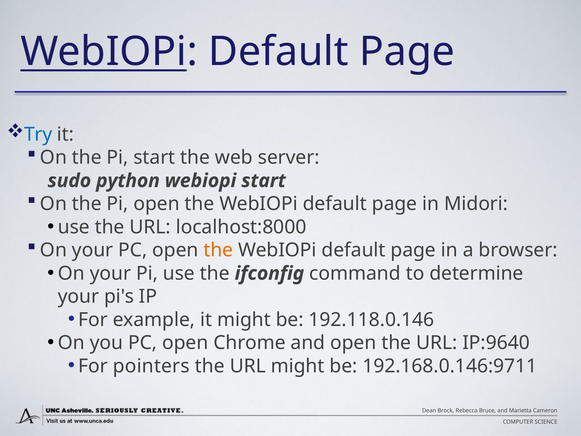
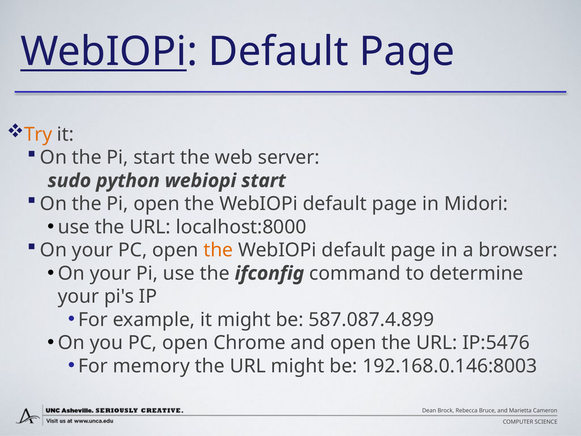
Try colour: blue -> orange (38, 134)
192.118.0.146: 192.118.0.146 -> 587.087.4.899 (371, 319)
IP:9640: IP:9640 -> IP:5476 (496, 343)
pointers: pointers -> memory (151, 366)
192.168.0.146:9711: 192.168.0.146:9711 -> 192.168.0.146:8003 (450, 366)
